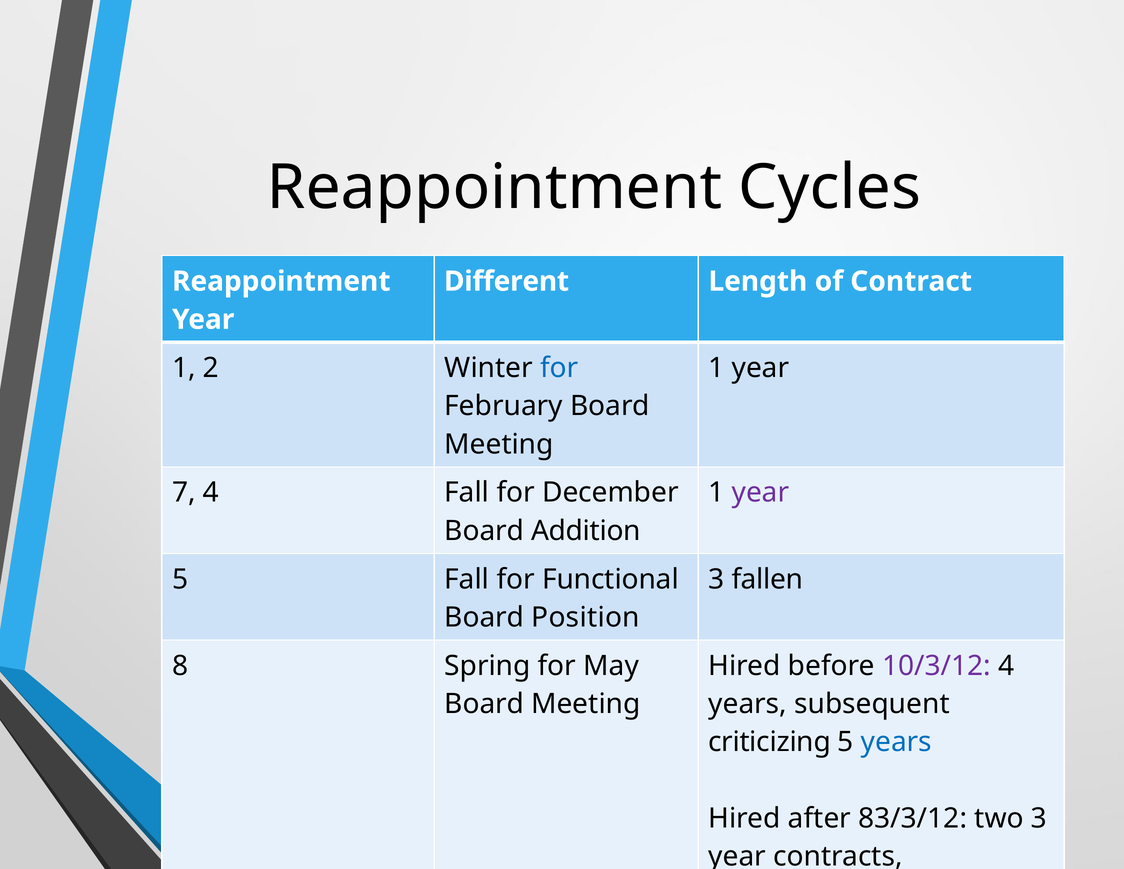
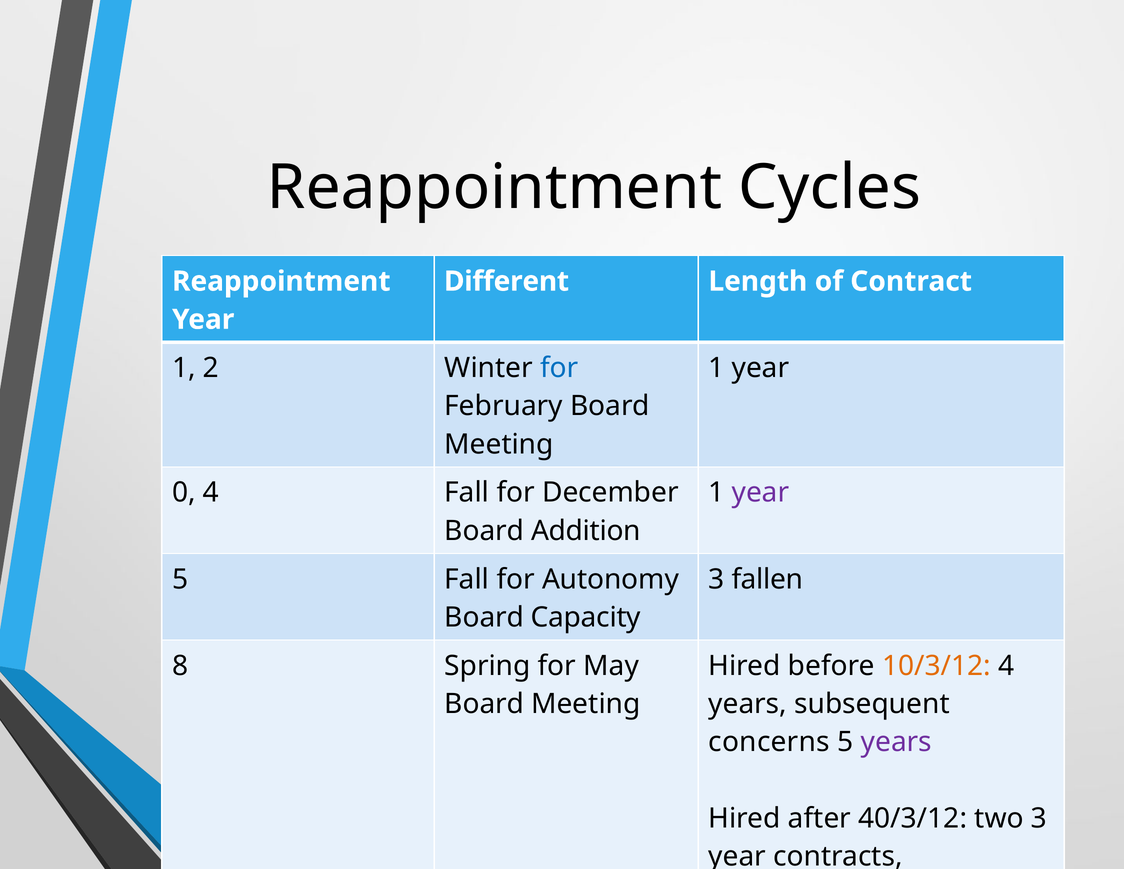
7: 7 -> 0 (184, 492)
Functional: Functional -> Autonomy (610, 579)
Position: Position -> Capacity (586, 617)
10/3/12 colour: purple -> orange (936, 666)
criticizing: criticizing -> concerns (769, 742)
years colour: blue -> purple (896, 742)
83/3/12: 83/3/12 -> 40/3/12 (913, 818)
